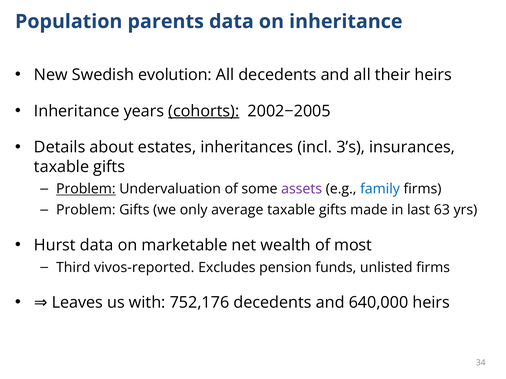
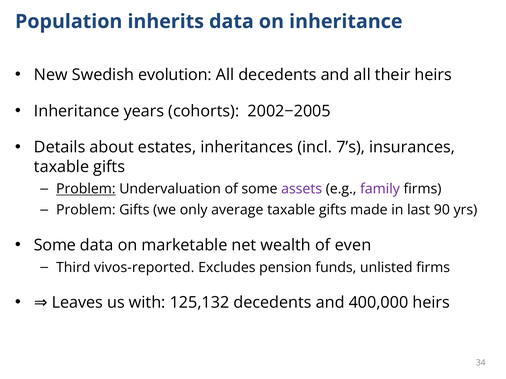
parents: parents -> inherits (166, 22)
cohorts underline: present -> none (204, 111)
3’s: 3’s -> 7’s (351, 147)
family colour: blue -> purple (380, 189)
63: 63 -> 90 (442, 210)
Hurst: Hurst -> Some (55, 245)
most: most -> even (353, 245)
752,176: 752,176 -> 125,132 (199, 303)
640,000: 640,000 -> 400,000 (379, 303)
